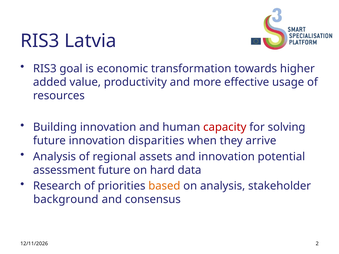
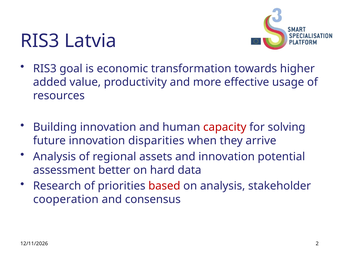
assessment future: future -> better (114, 170)
based colour: orange -> red (164, 186)
background: background -> cooperation (66, 200)
